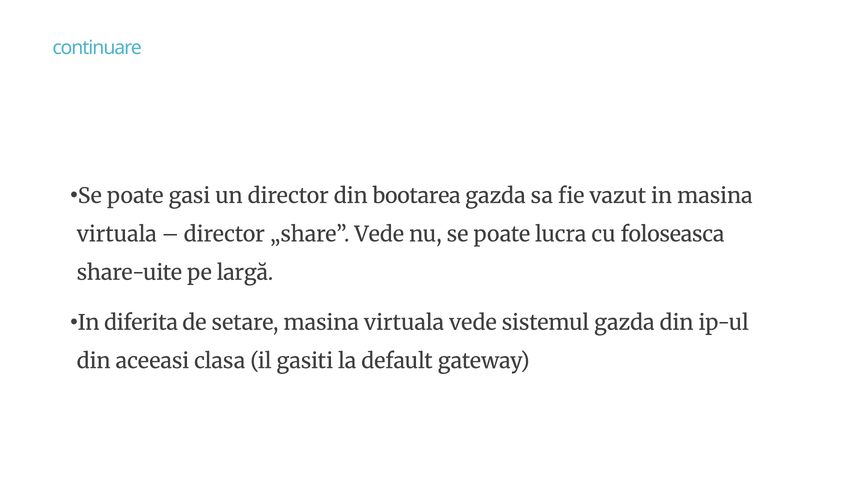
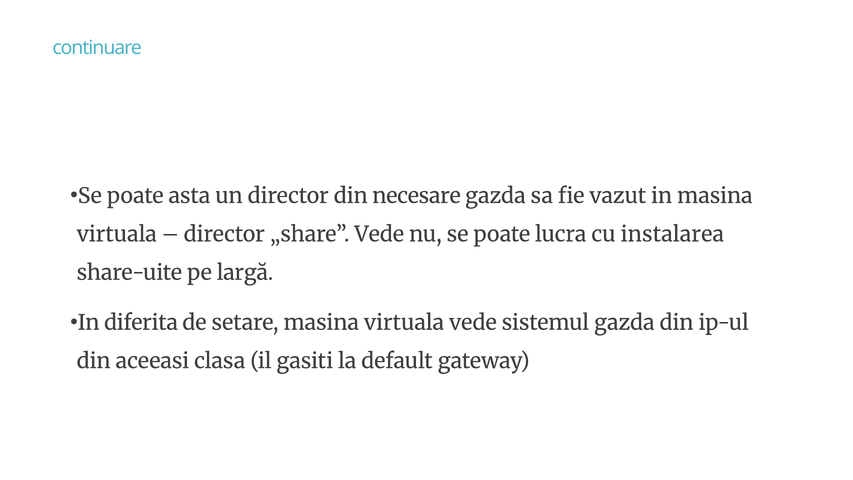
gasi: gasi -> asta (189, 196)
bootarea: bootarea -> necesare (417, 196)
foloseasca: foloseasca -> instalarea (672, 234)
